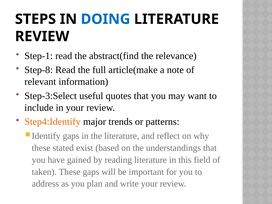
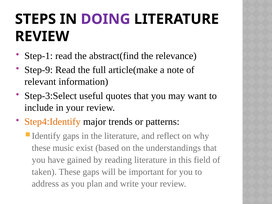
DOING colour: blue -> purple (106, 19)
Step-8: Step-8 -> Step-9 (39, 70)
stated: stated -> music (63, 148)
